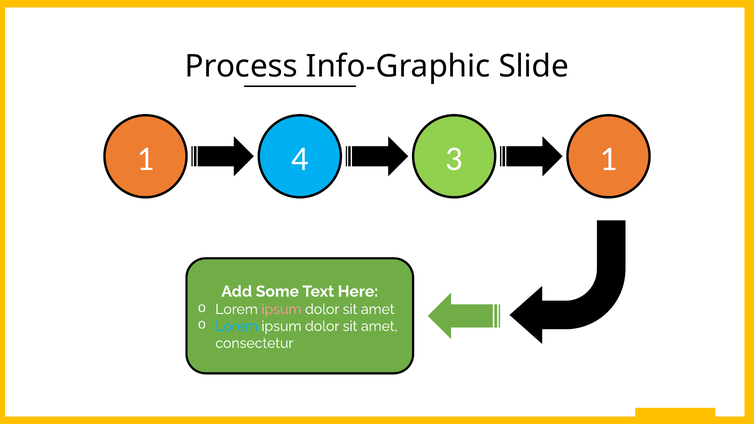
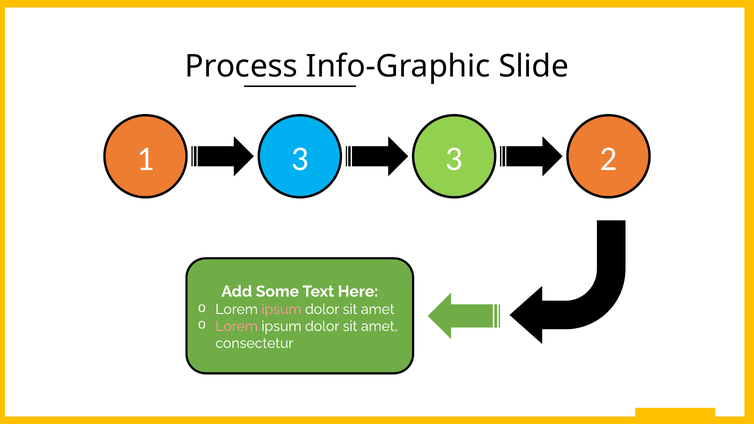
1 4: 4 -> 3 (300, 159)
3 1: 1 -> 2 (608, 159)
Lorem colour: light blue -> pink (237, 326)
